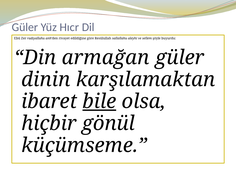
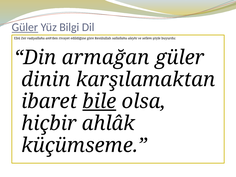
Güler underline: none -> present (25, 27)
Hıcr: Hıcr -> Bilgi (69, 27)
gönül: gönül -> ahlâk (108, 123)
